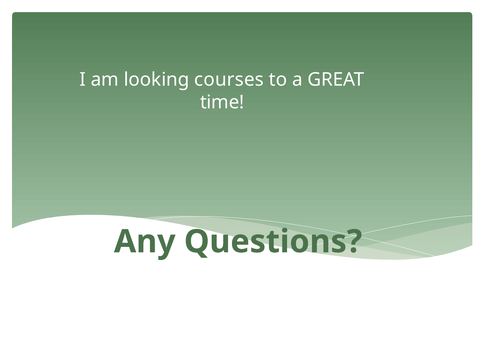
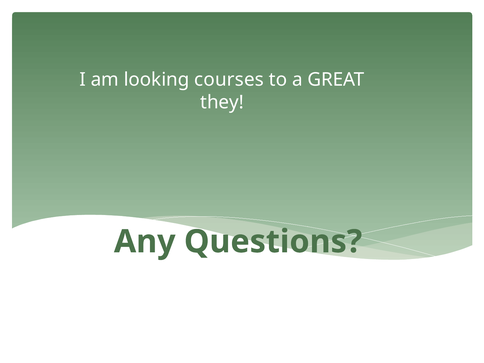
time: time -> they (222, 102)
